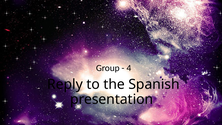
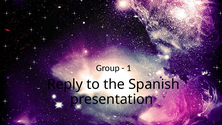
4: 4 -> 1 (129, 68)
